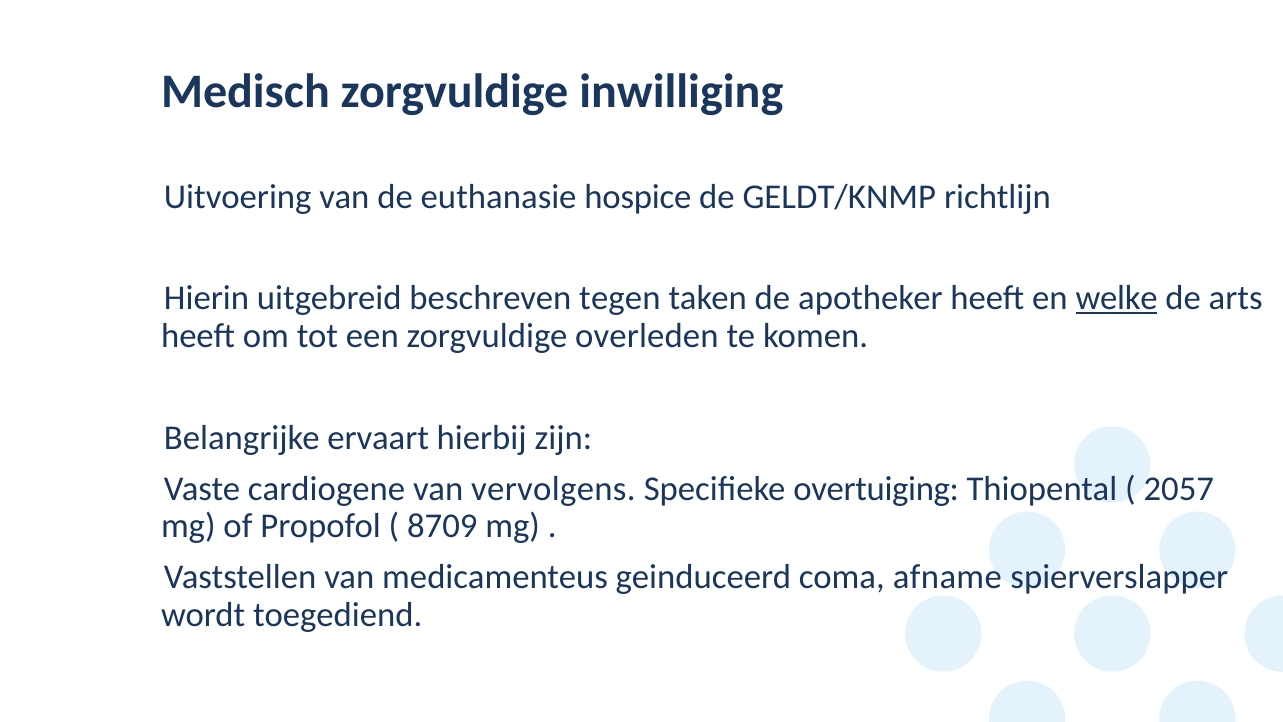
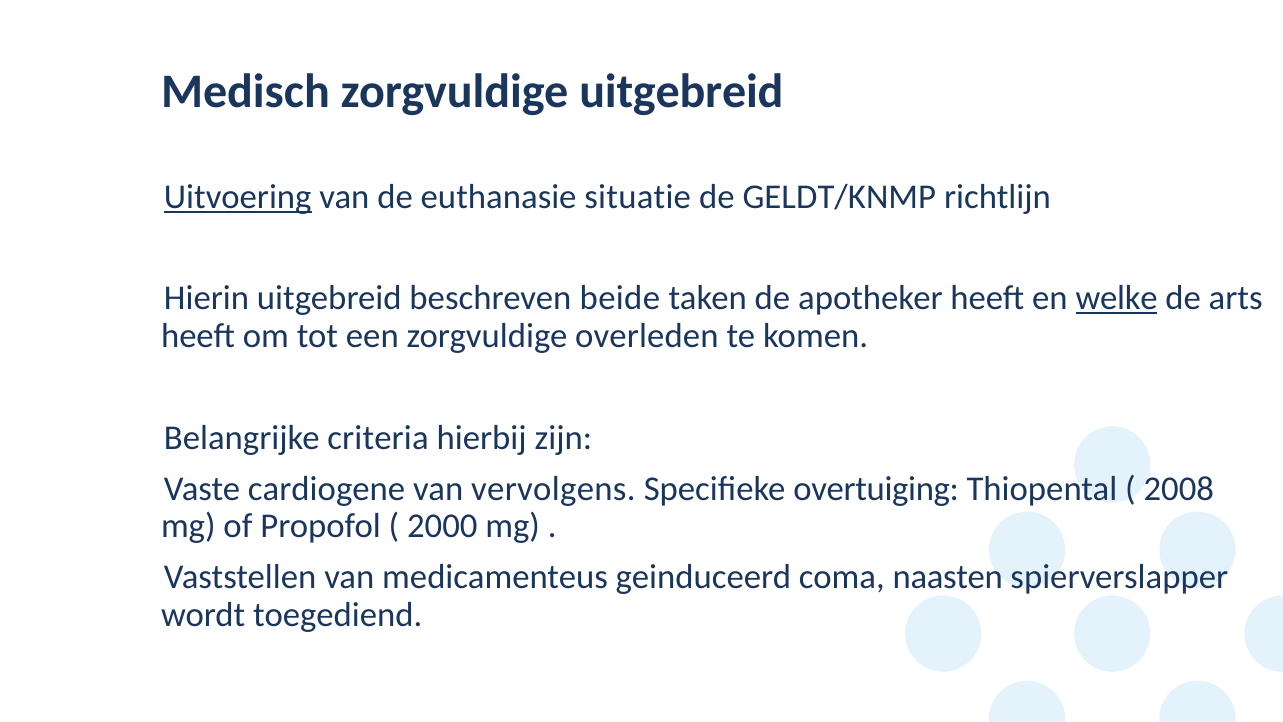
zorgvuldige inwilliging: inwilliging -> uitgebreid (681, 92)
Uitvoering underline: none -> present (238, 197)
hospice: hospice -> situatie (638, 197)
tegen: tegen -> beide (620, 298)
ervaart: ervaart -> criteria (378, 438)
2057: 2057 -> 2008 (1179, 488)
8709: 8709 -> 2000 (442, 526)
afname: afname -> naasten (948, 577)
